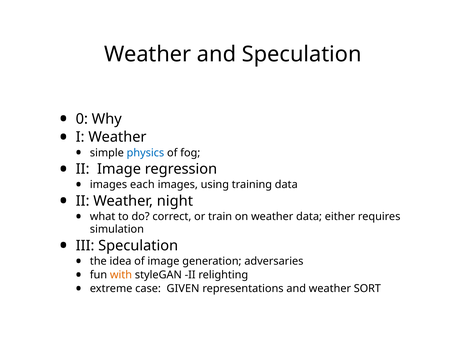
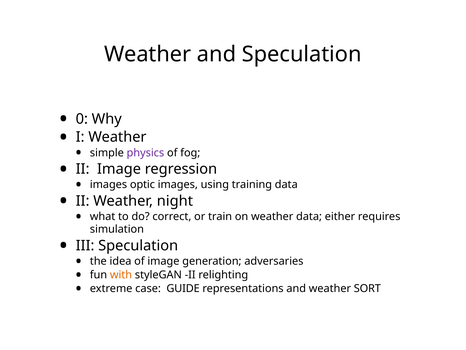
physics colour: blue -> purple (145, 153)
each: each -> optic (142, 184)
GIVEN: GIVEN -> GUIDE (183, 288)
